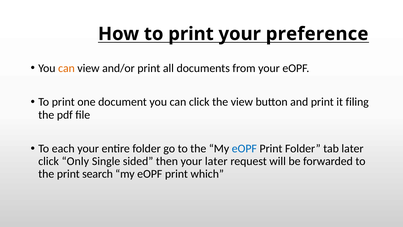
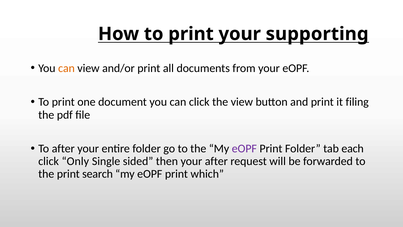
preference: preference -> supporting (317, 34)
To each: each -> after (63, 148)
eOPF colour: blue -> purple (244, 148)
tab later: later -> each (353, 148)
your later: later -> after (216, 161)
